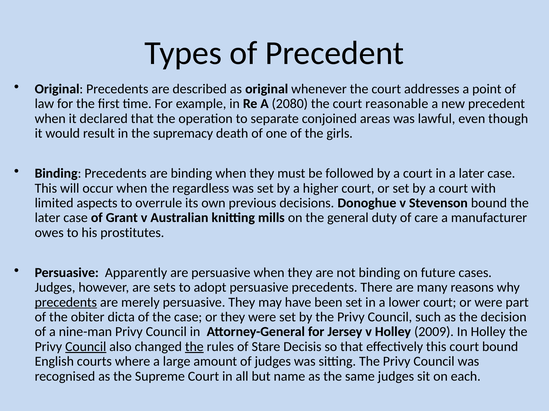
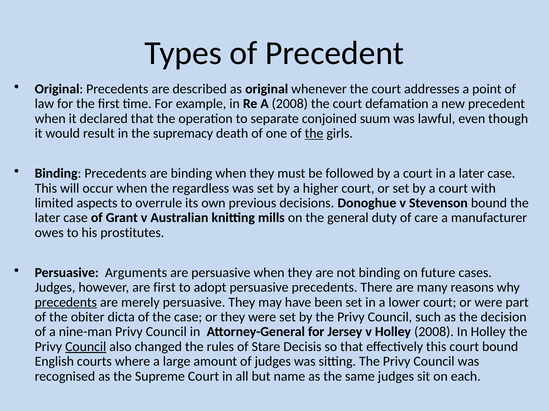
A 2080: 2080 -> 2008 (290, 104)
reasonable: reasonable -> defamation (397, 104)
areas: areas -> suum (375, 119)
the underline: none -> present (314, 134)
Apparently: Apparently -> Arguments (136, 273)
are sets: sets -> first (164, 288)
Holley 2009: 2009 -> 2008 (434, 332)
the underline: present -> none (194, 347)
